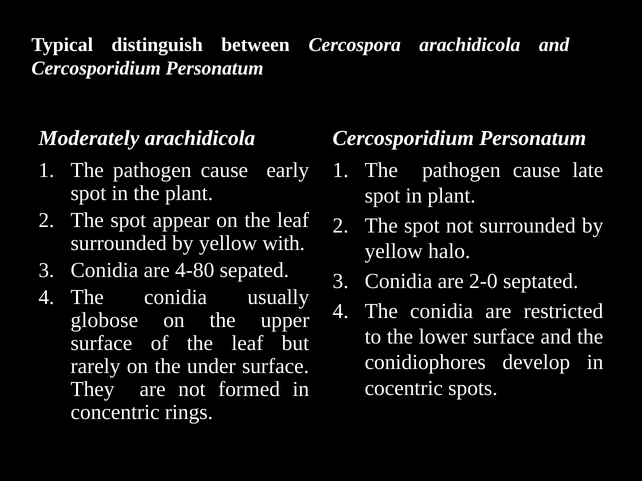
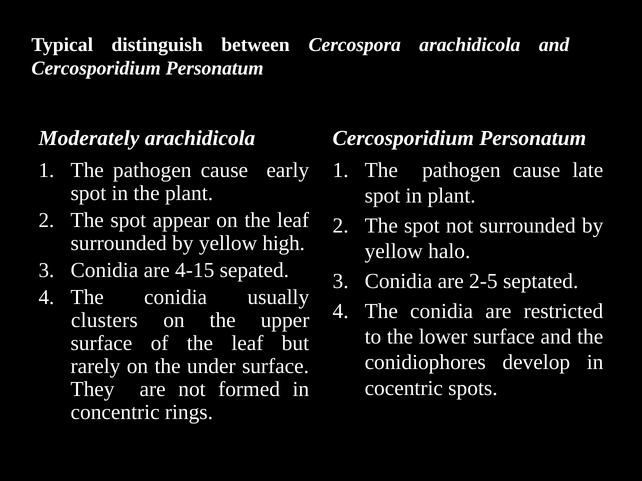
with: with -> high (284, 243)
4-80: 4-80 -> 4-15 (195, 270)
2-0: 2-0 -> 2-5 (483, 282)
globose: globose -> clusters (104, 320)
